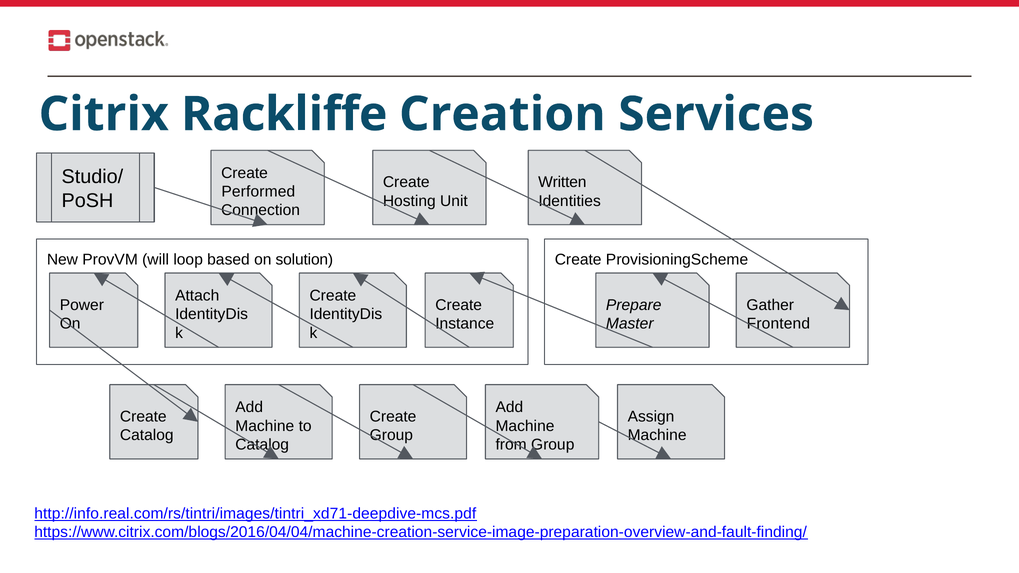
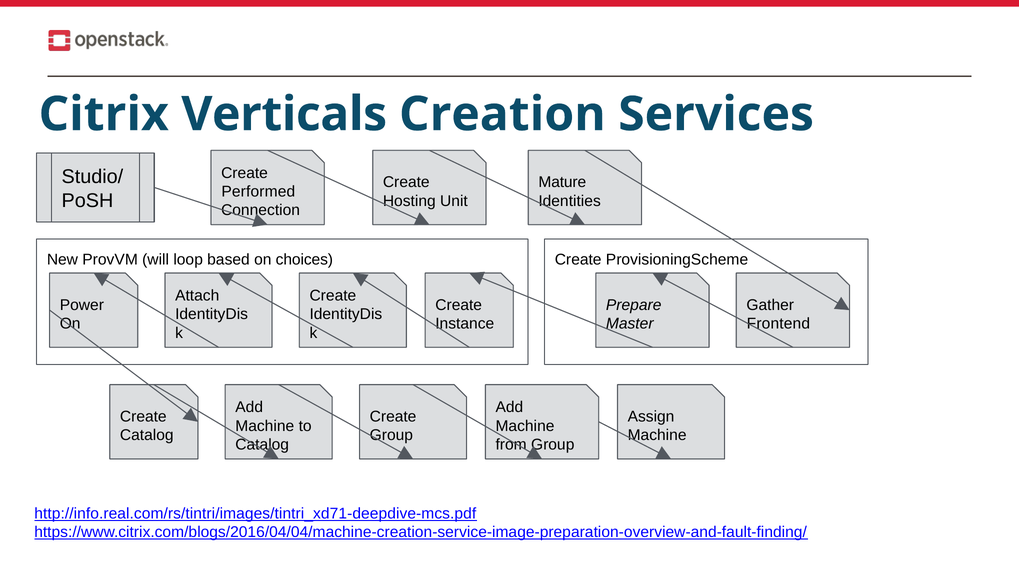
Rackliffe: Rackliffe -> Verticals (284, 114)
Written: Written -> Mature (562, 182)
solution: solution -> choices (304, 260)
